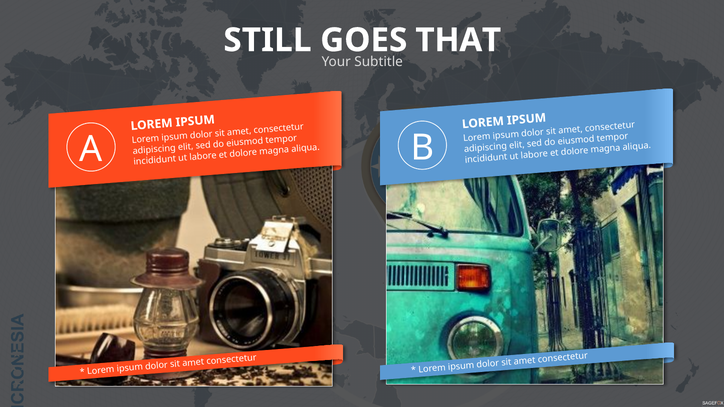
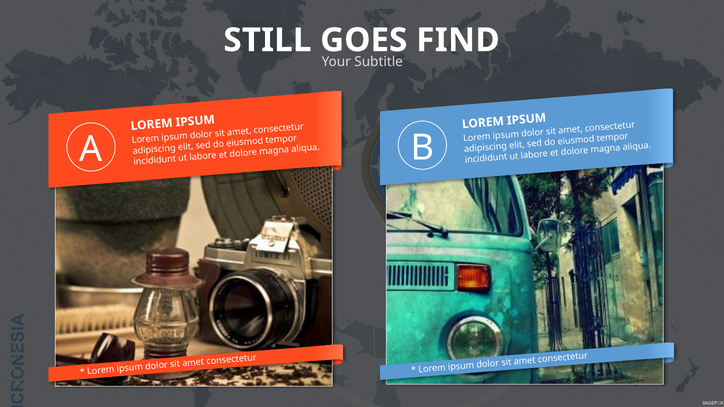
THAT: THAT -> FIND (458, 40)
